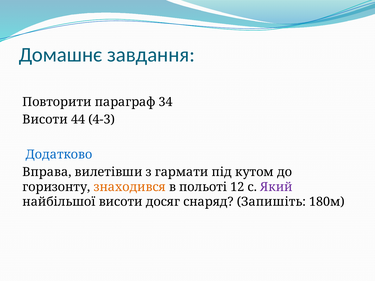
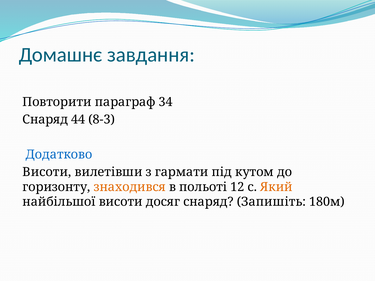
Висоти: Висоти -> Снаряд (45, 120)
4-3: 4-3 -> 8-3 (102, 120)
Вправа: Вправа -> Висоти (47, 172)
Який colour: purple -> orange (276, 187)
